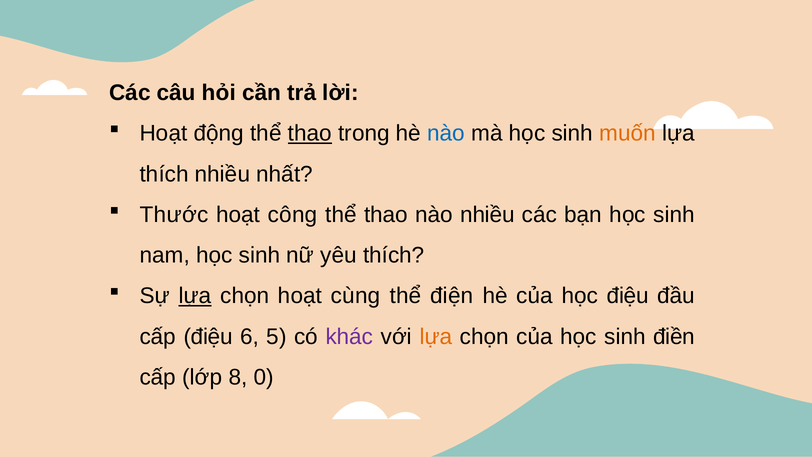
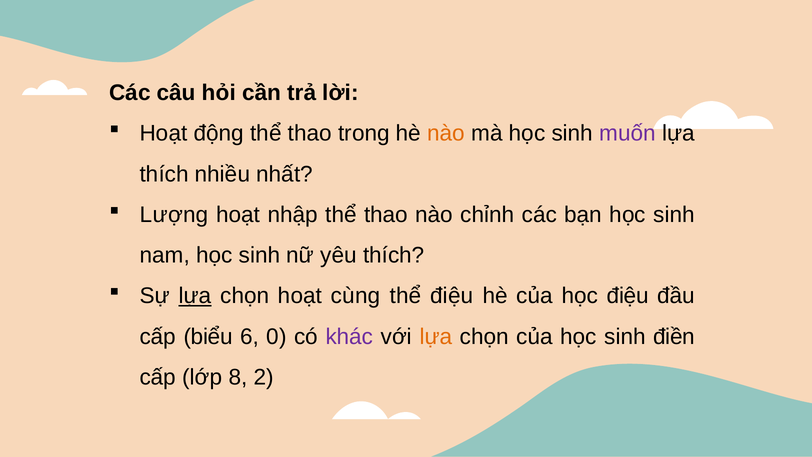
thao underline: present -> none (310, 133)
nào colour: blue -> orange (446, 133)
muốn colour: orange -> purple (628, 133)
Thước: Thước -> Lượng (174, 215)
công: công -> nhập (293, 215)
nào nhiều: nhiều -> chỉnh (487, 215)
thể điện: điện -> điệu (452, 296)
cấp điệu: điệu -> biểu (208, 336)
5: 5 -> 0 (277, 336)
0: 0 -> 2 (264, 377)
